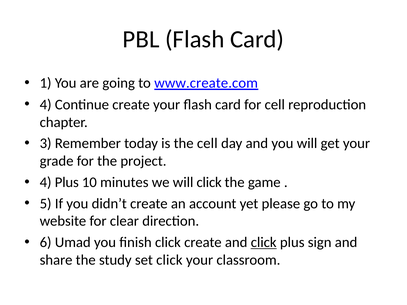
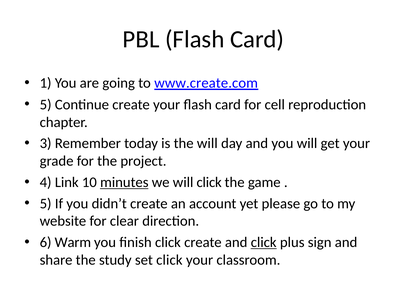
4: 4 -> 5 (46, 105)
the cell: cell -> will (207, 144)
4 Plus: Plus -> Link (67, 182)
minutes underline: none -> present (124, 182)
Umad: Umad -> Warm (73, 243)
